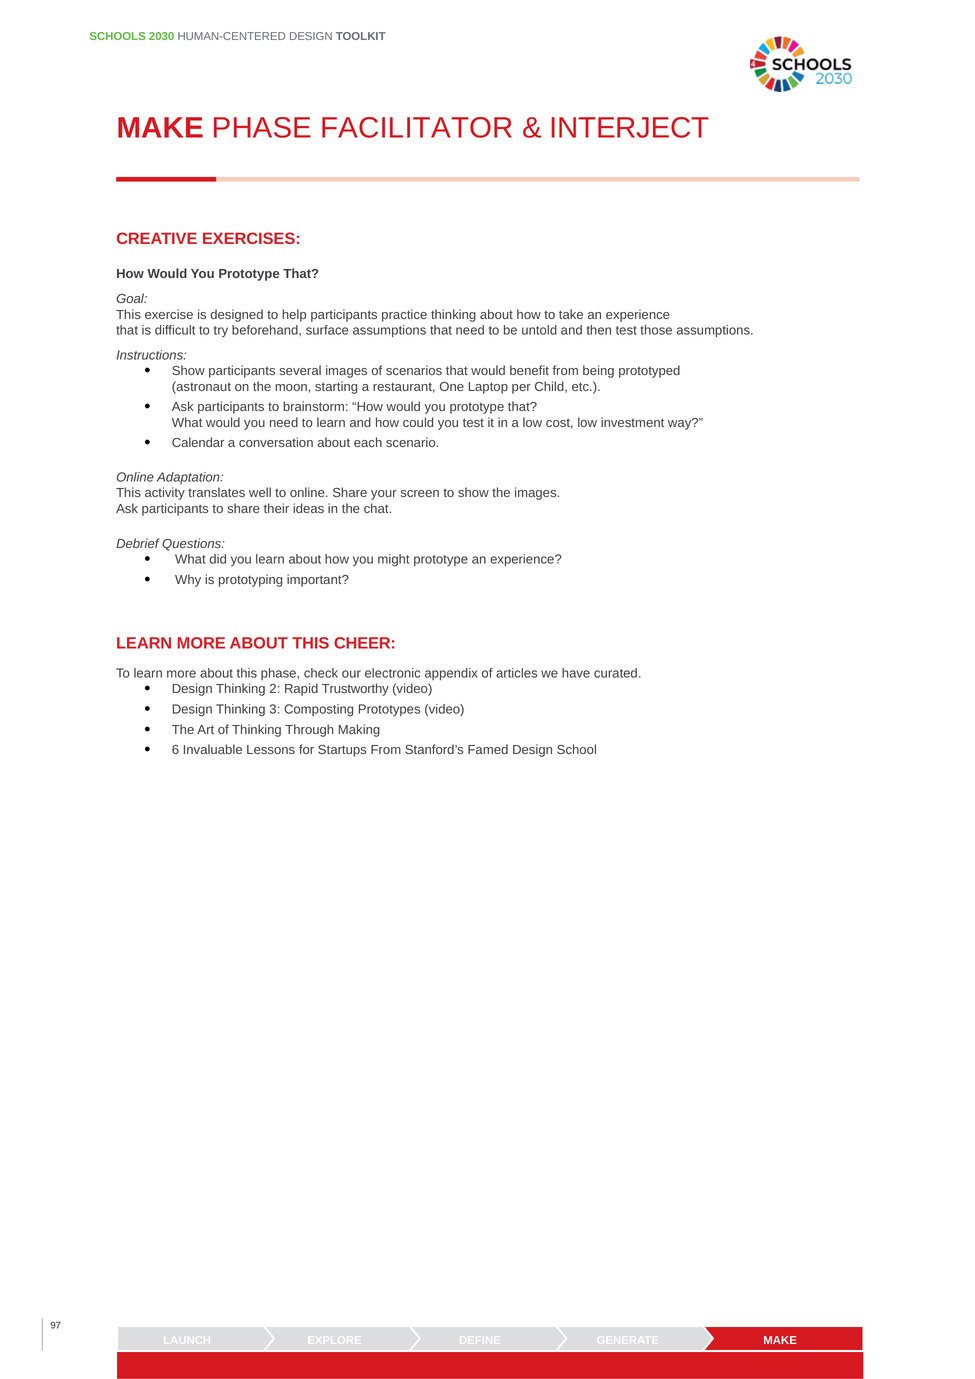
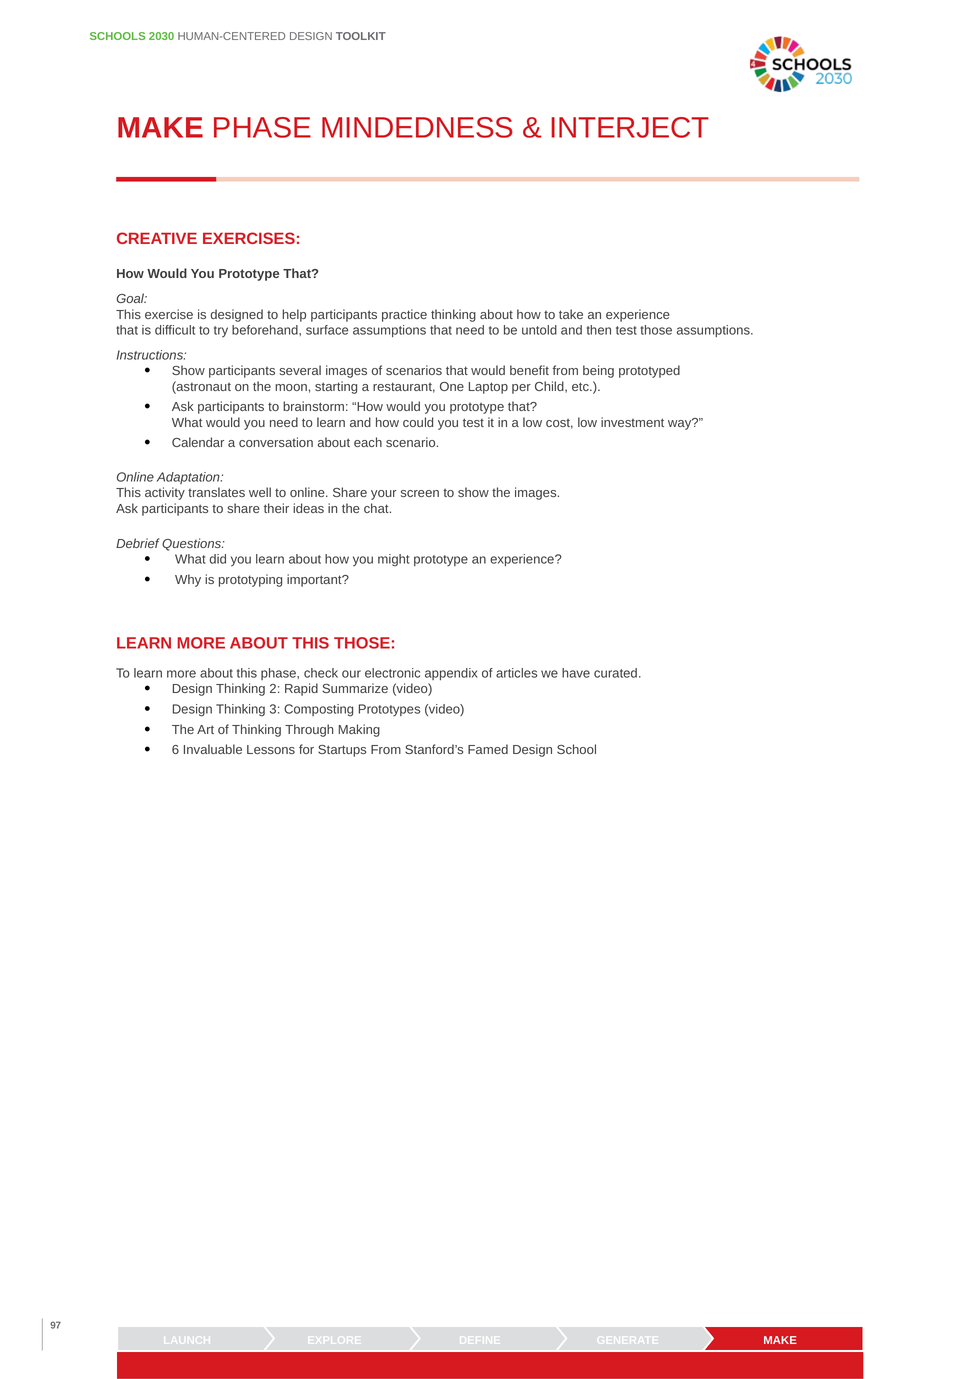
FACILITATOR: FACILITATOR -> MINDEDNESS (417, 128)
THIS CHEER: CHEER -> THOSE (365, 644)
Trustworthy: Trustworthy -> Summarize (355, 690)
